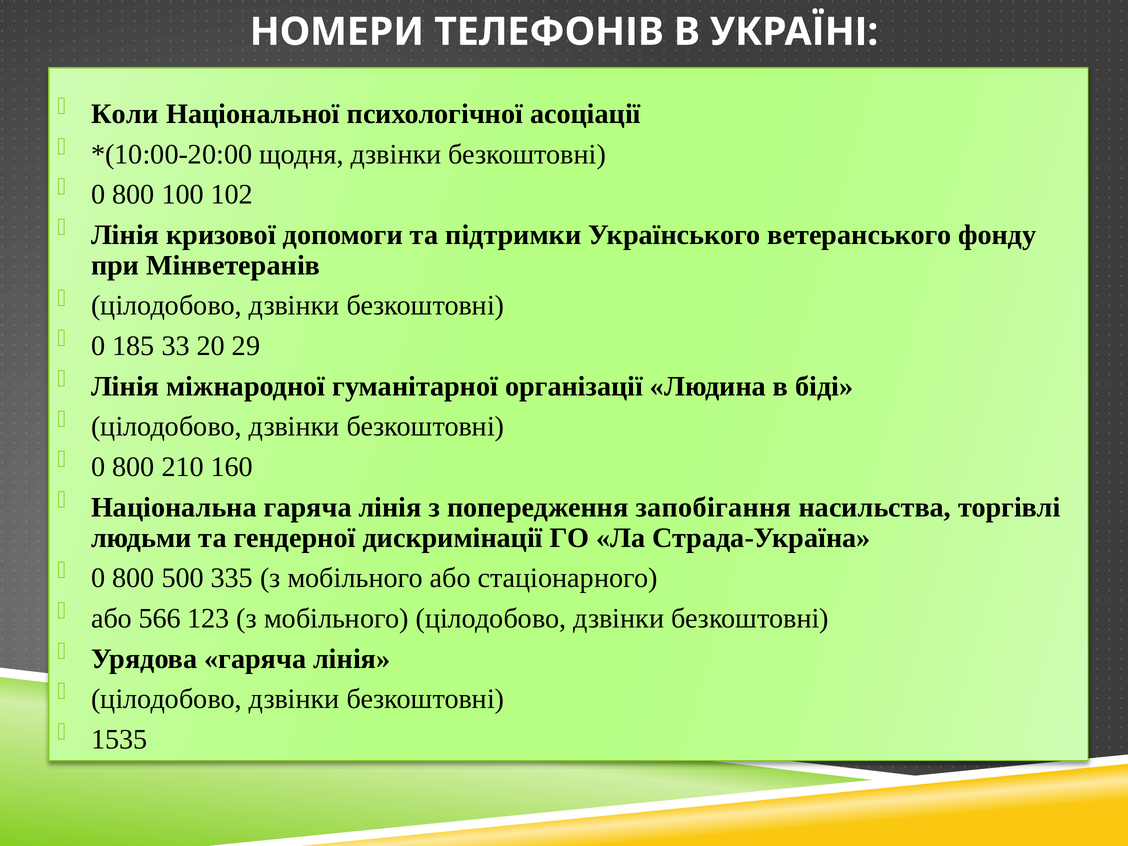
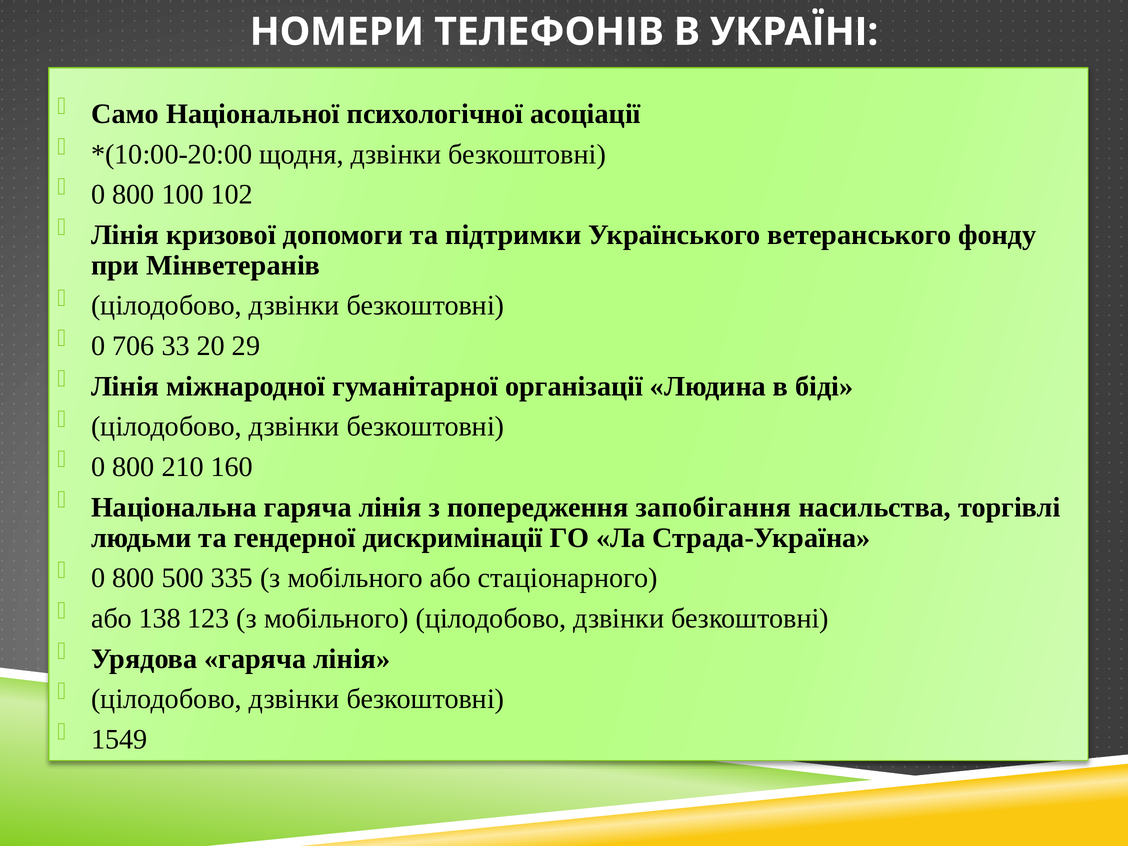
Коли: Коли -> Само (125, 114)
185: 185 -> 706 (133, 346)
566: 566 -> 138 (160, 618)
1535: 1535 -> 1549 (119, 739)
